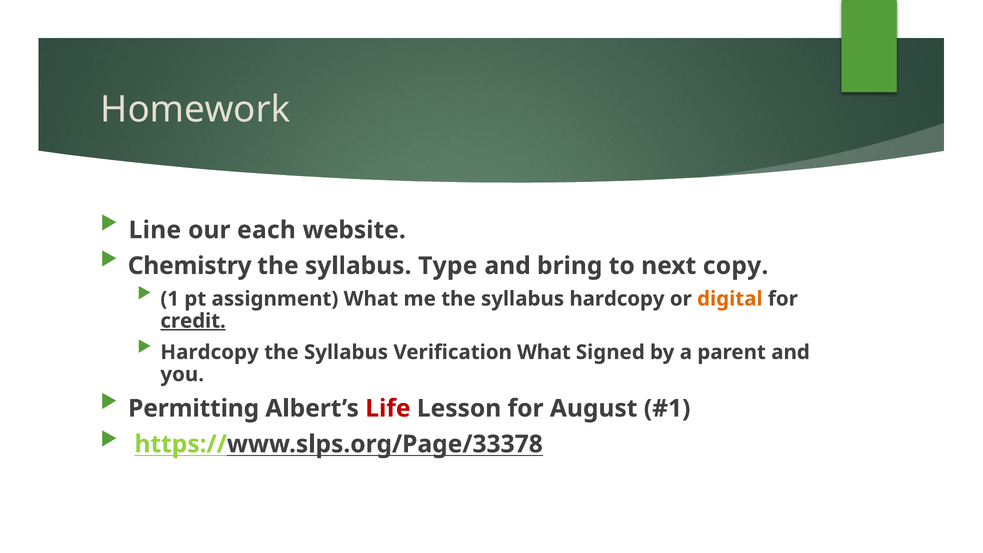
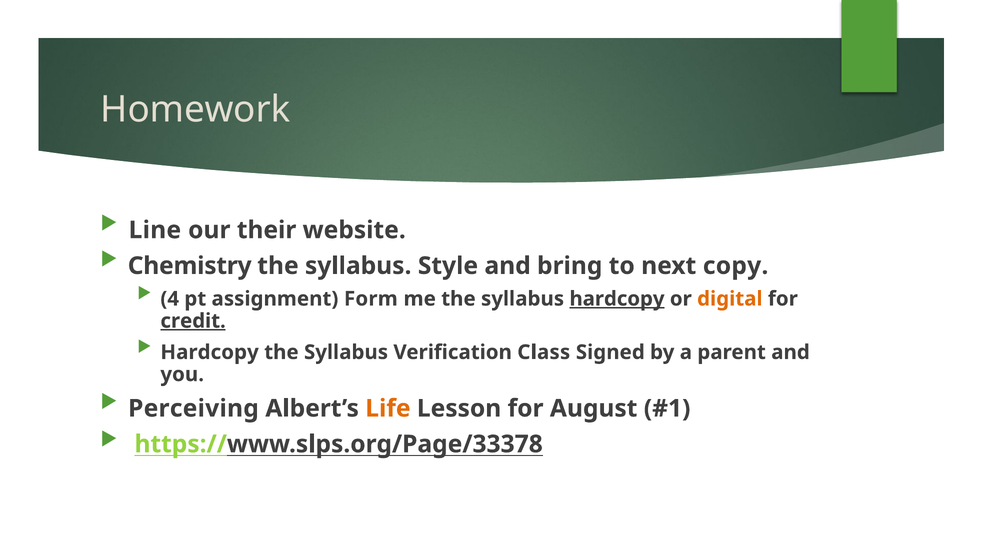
each: each -> their (267, 230)
Type: Type -> Style (448, 266)
1: 1 -> 4 (170, 299)
assignment What: What -> Form (371, 299)
hardcopy underline: none -> present (617, 299)
Verification What: What -> Class (544, 352)
Permitting: Permitting -> Perceiving (193, 408)
Life colour: red -> orange (388, 408)
